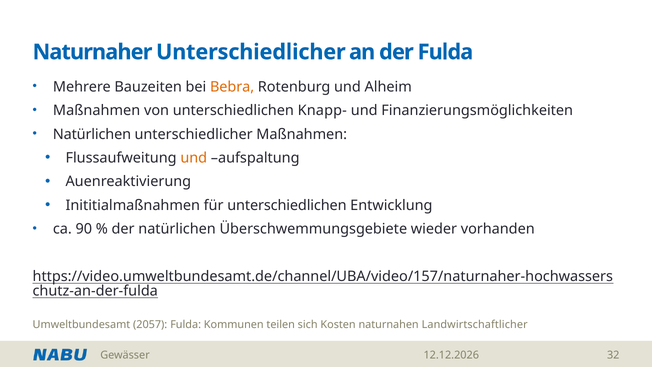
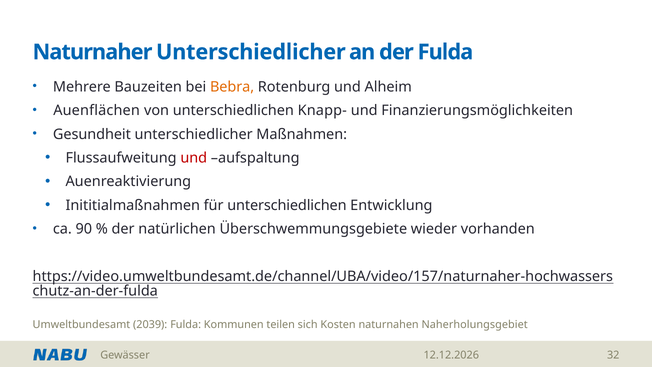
Maßnahmen: Maßnahmen -> Auenflächen (97, 110)
Natürlichen: Natürlichen -> Gesundheit (92, 134)
und colour: orange -> red (194, 158)
2057: 2057 -> 2039 (150, 324)
Landwirtschaftlicher: Landwirtschaftlicher -> Naherholungsgebiet (475, 324)
